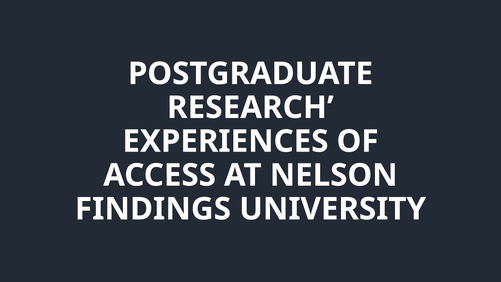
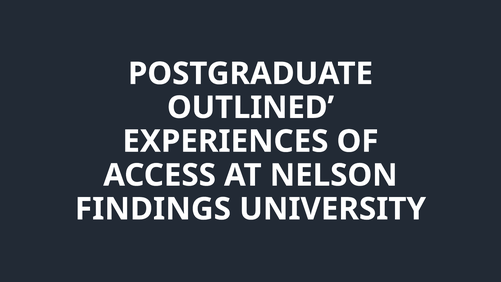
RESEARCH: RESEARCH -> OUTLINED (251, 108)
